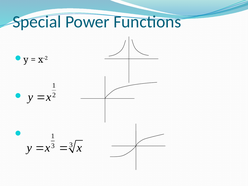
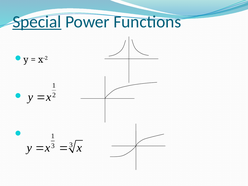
Special underline: none -> present (37, 22)
